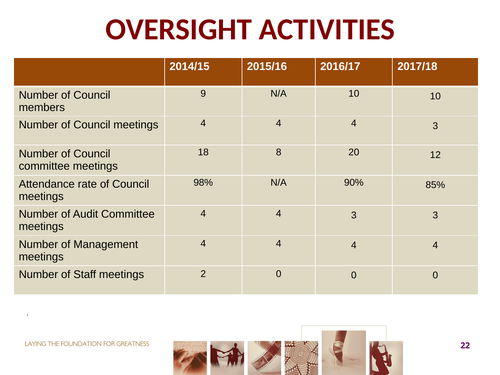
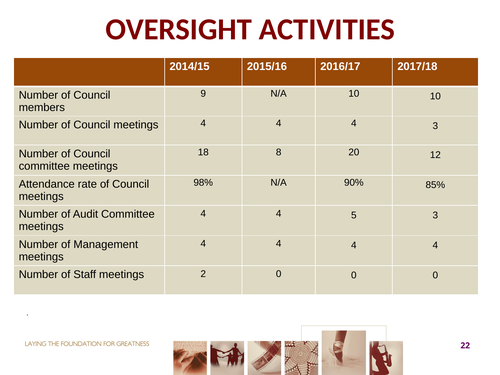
3: 3 -> 5 (354, 215)
